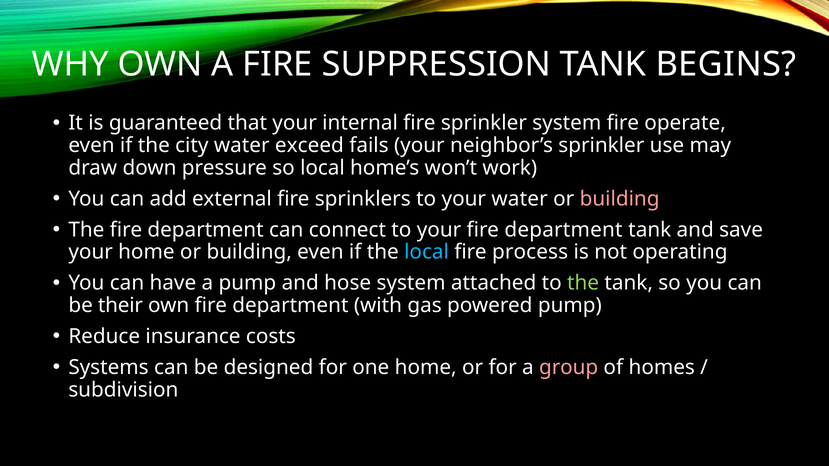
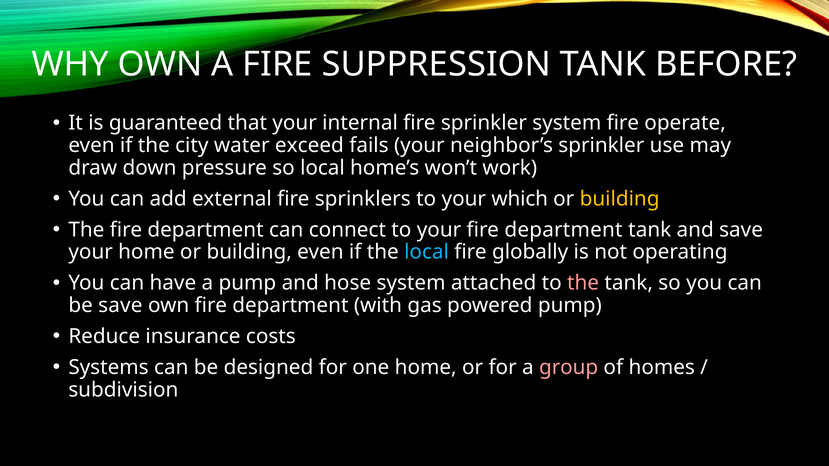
BEGINS: BEGINS -> BEFORE (726, 65)
your water: water -> which (520, 199)
building colour: pink -> yellow (620, 199)
process: process -> globally (530, 252)
the colour: light green -> pink (583, 283)
be their: their -> save (120, 306)
